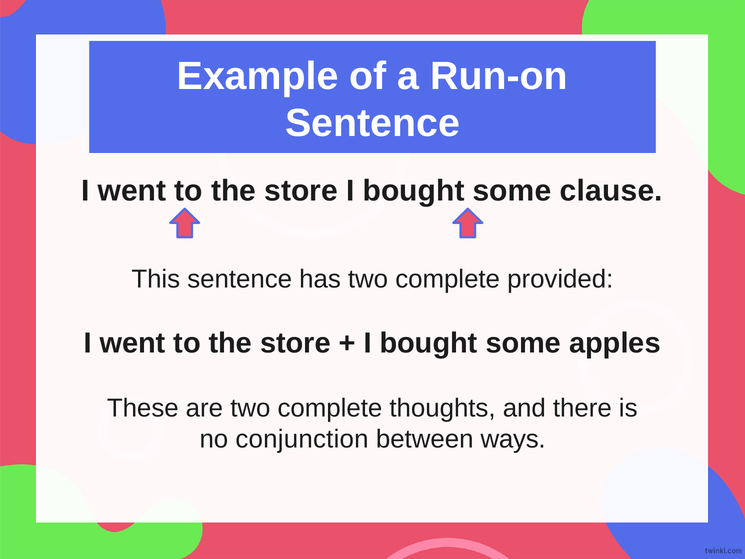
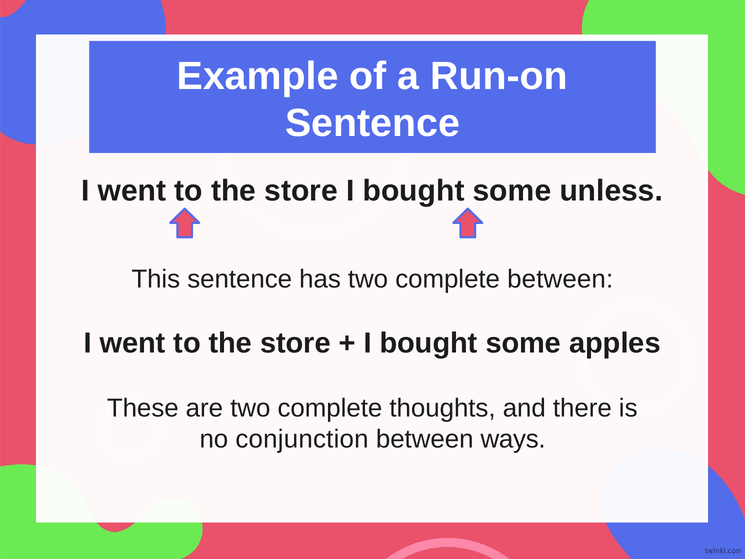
clause: clause -> unless (611, 191)
complete provided: provided -> between (560, 279)
